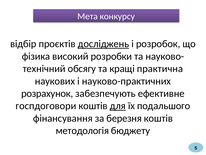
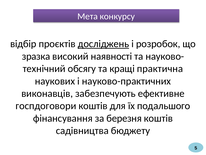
фізика: фізика -> зразка (36, 56)
розробки: розробки -> наявності (111, 56)
розрахунок: розрахунок -> виконавців (47, 93)
для underline: present -> none (118, 106)
методологія: методологія -> садівництва (82, 130)
